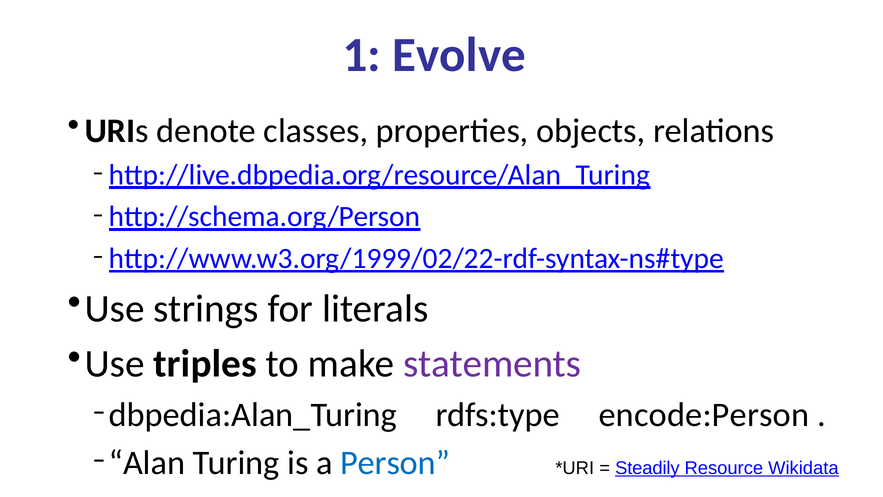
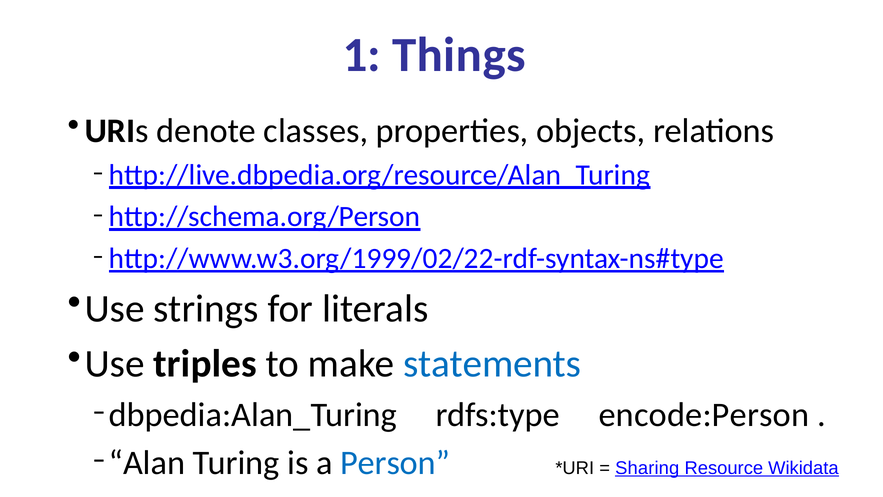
Evolve: Evolve -> Things (459, 55)
statements colour: purple -> blue (492, 364)
Steadily: Steadily -> Sharing (647, 468)
